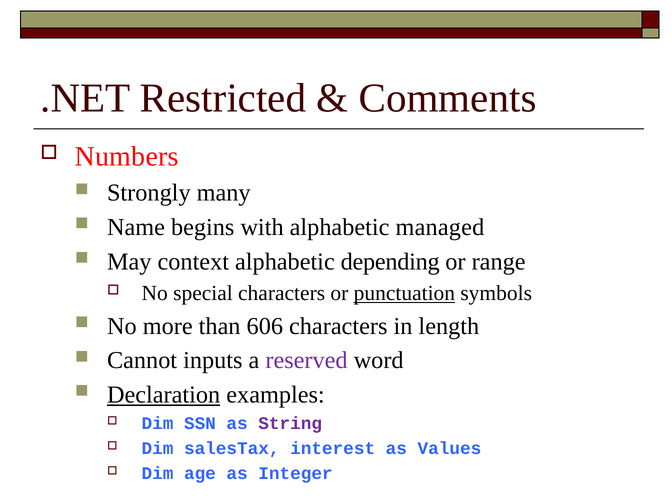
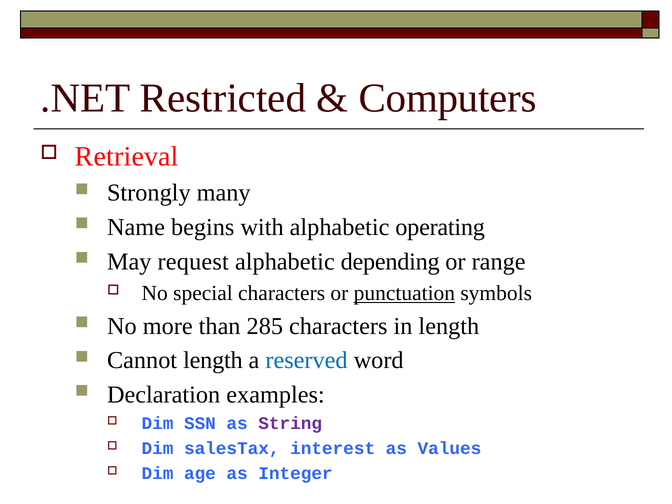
Comments: Comments -> Computers (448, 98)
Numbers: Numbers -> Retrieval (127, 157)
managed: managed -> operating (440, 227)
context: context -> request (193, 262)
606: 606 -> 285 (265, 326)
Cannot inputs: inputs -> length (213, 360)
reserved colour: purple -> blue (307, 360)
Declaration underline: present -> none (164, 395)
